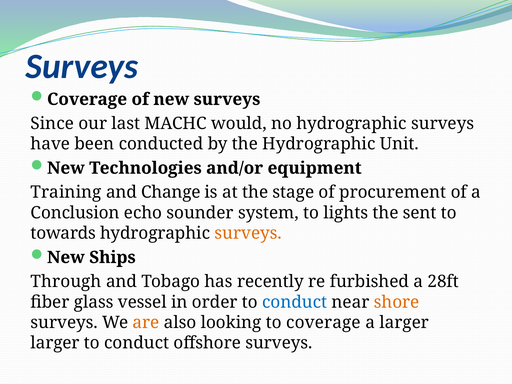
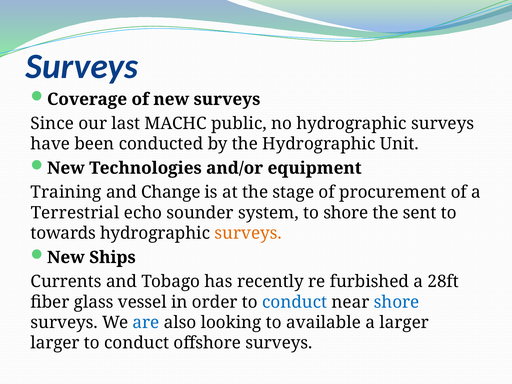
would: would -> public (239, 123)
Conclusion: Conclusion -> Terrestrial (75, 213)
to lights: lights -> shore (346, 213)
Through: Through -> Currents (66, 282)
shore colour: orange -> blue (397, 302)
are colour: orange -> blue (146, 323)
to coverage: coverage -> available (324, 323)
